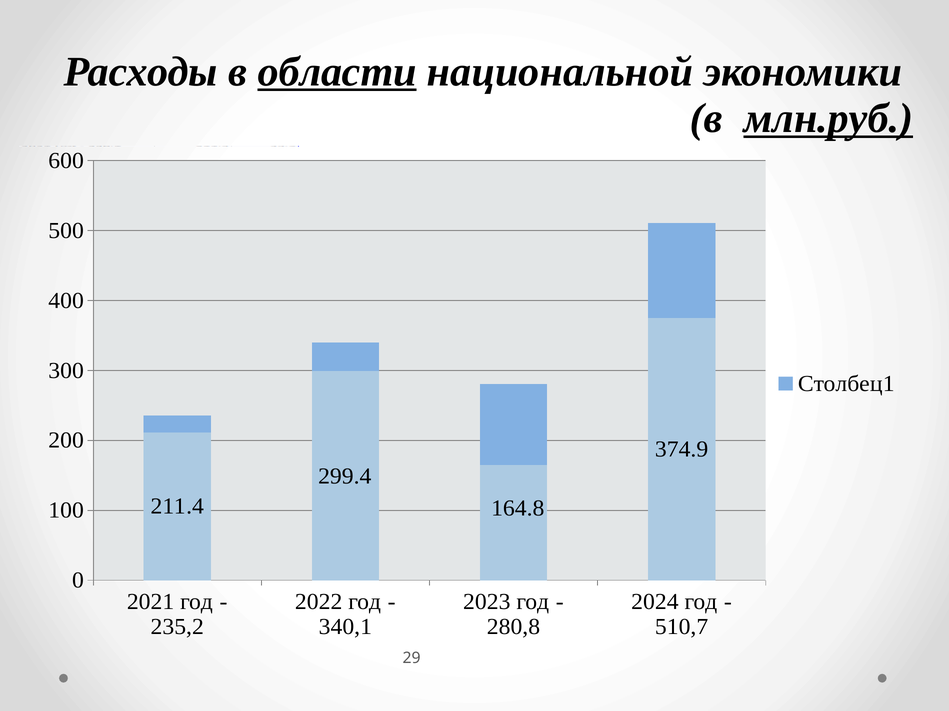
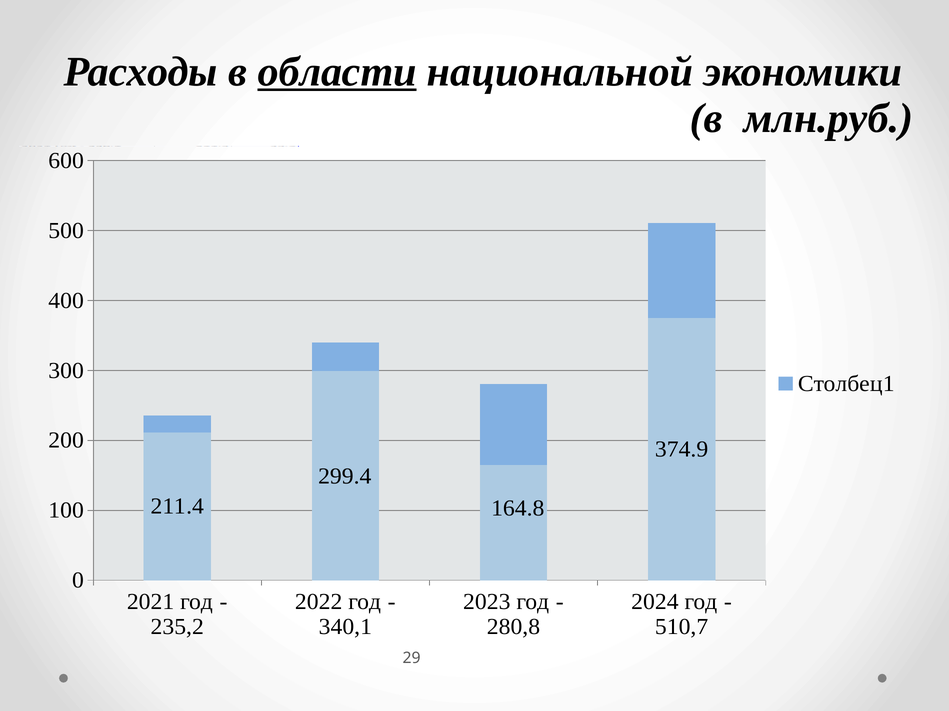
млн.руб underline: present -> none (828, 119)
